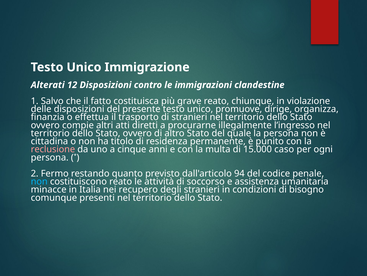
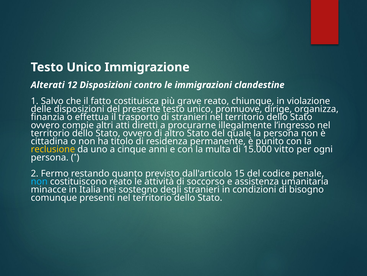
reclusione colour: pink -> yellow (53, 149)
caso: caso -> vitto (284, 149)
94: 94 -> 15 (239, 173)
recupero: recupero -> sostegno (138, 189)
